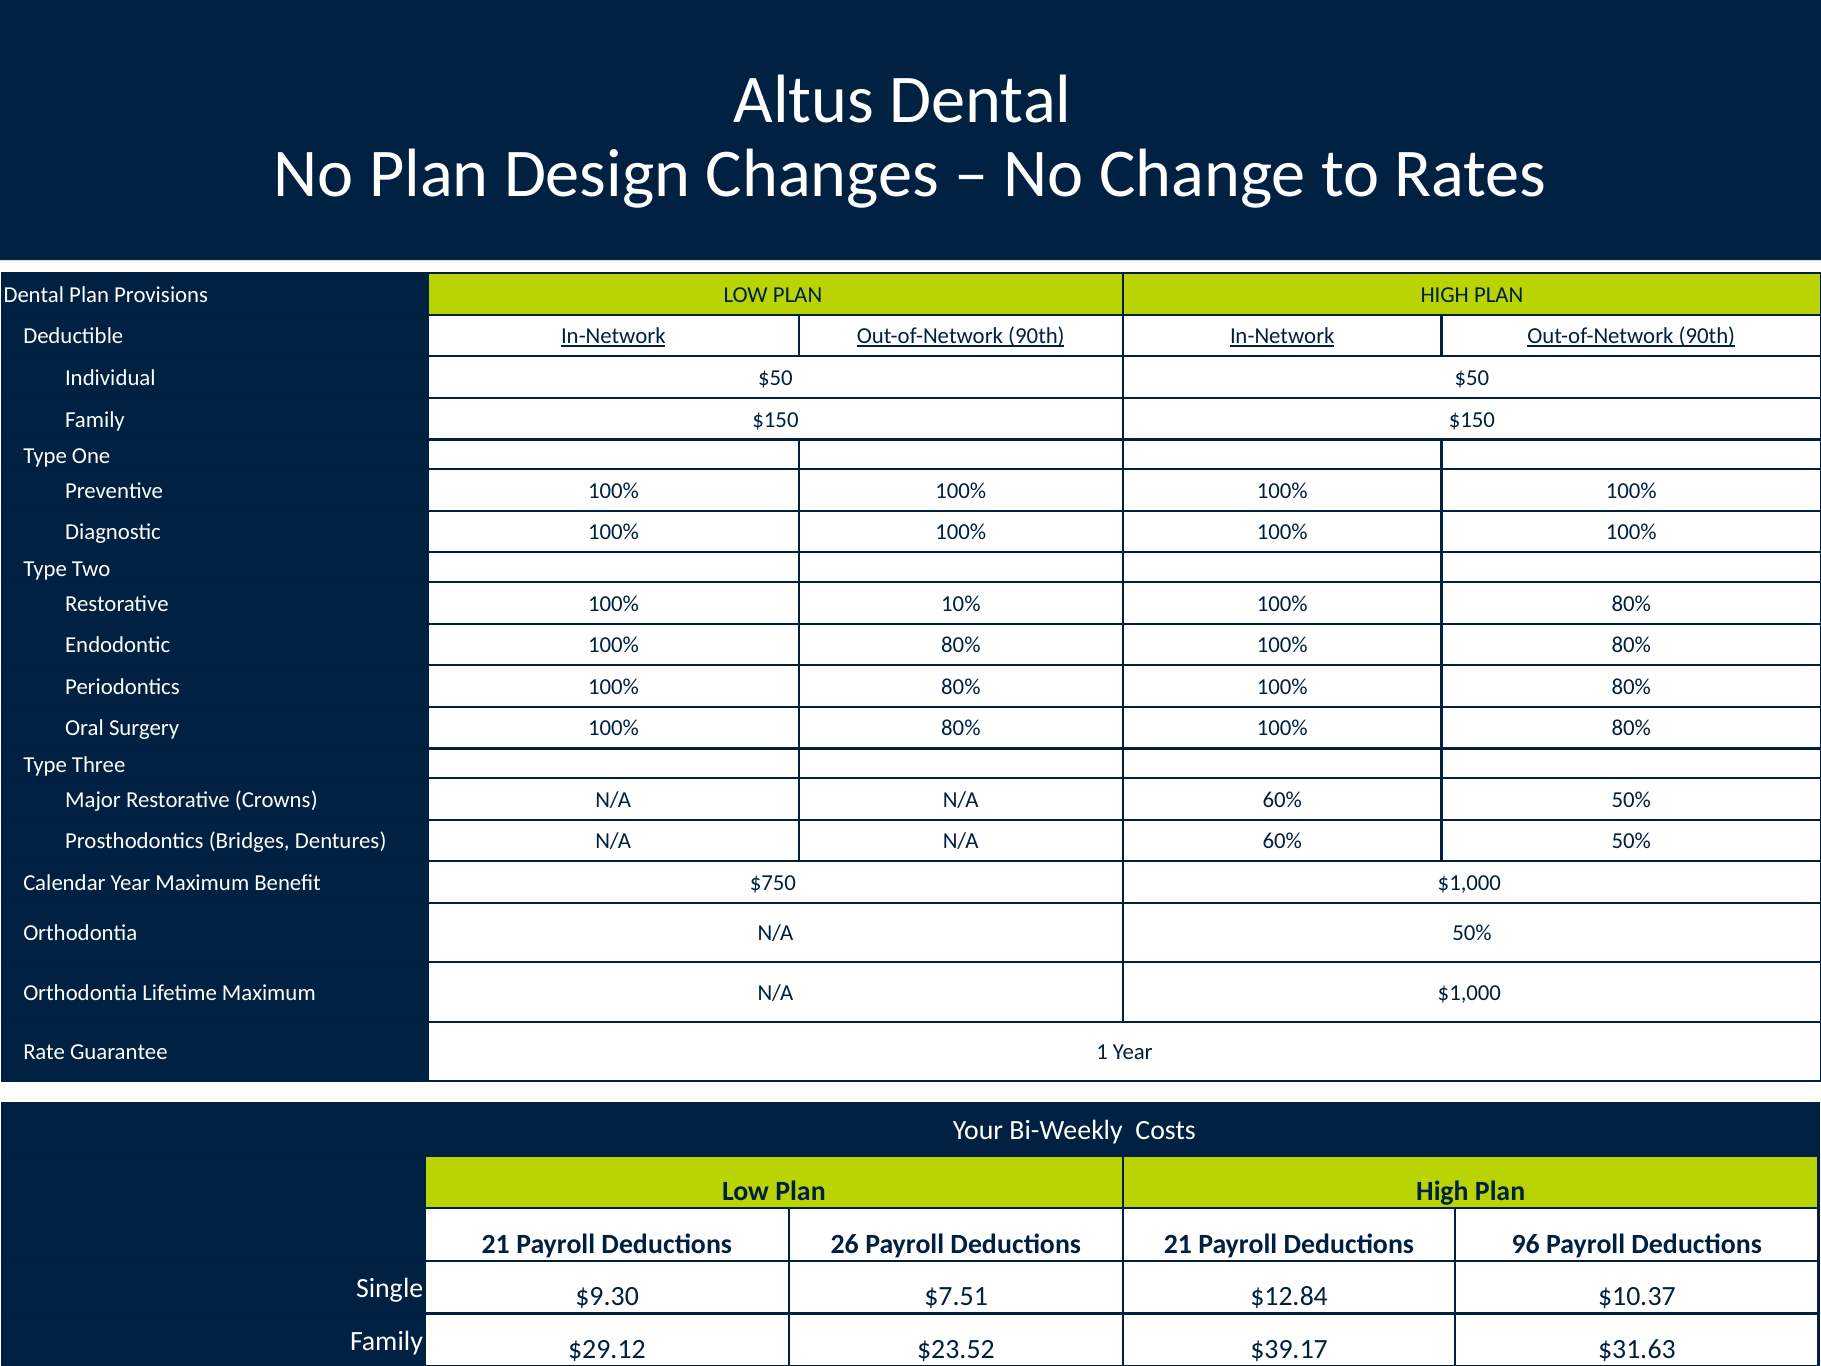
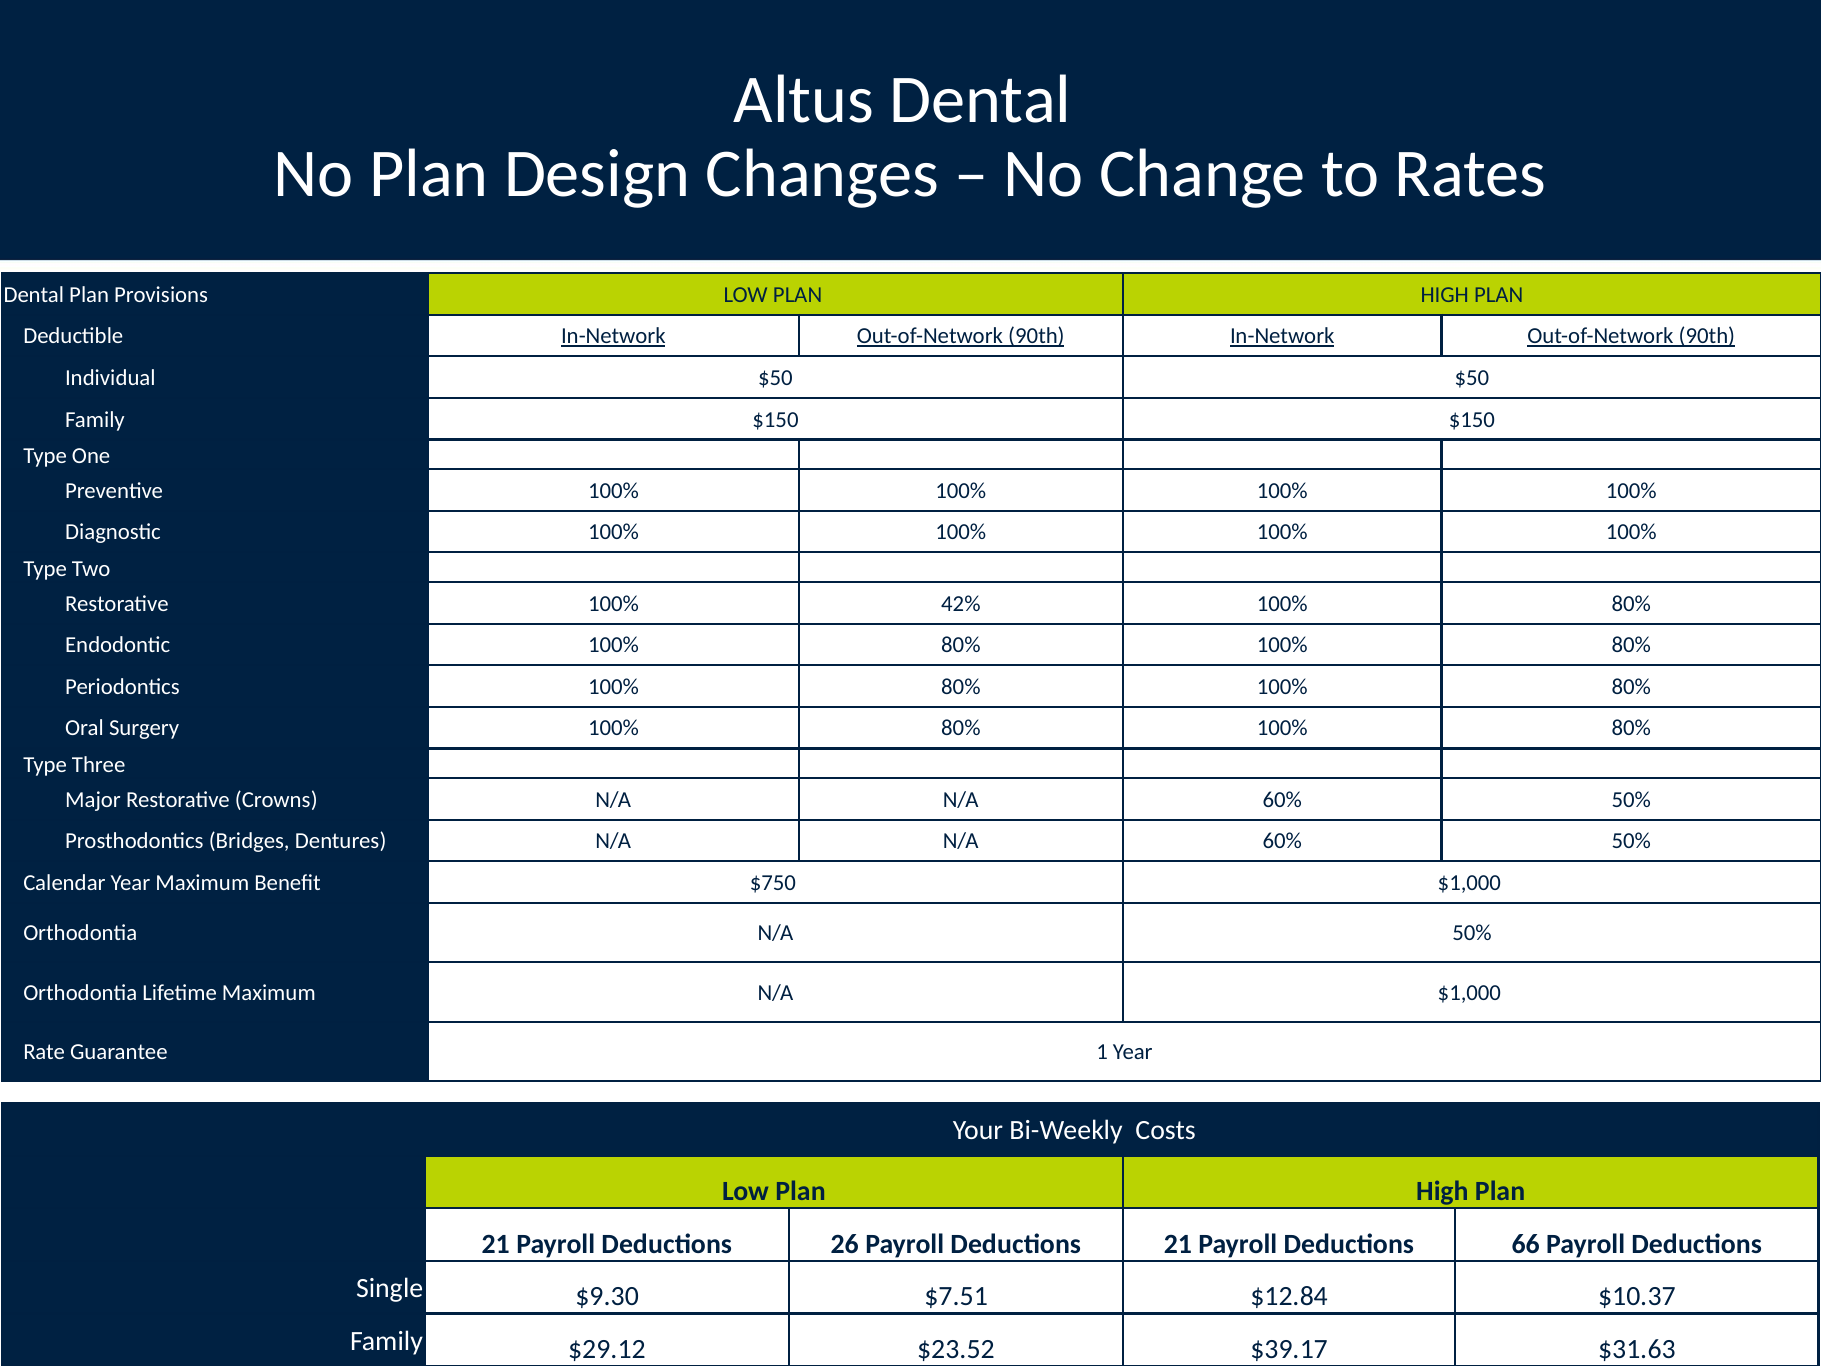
10%: 10% -> 42% (961, 604)
96: 96 -> 66 (1526, 1244)
